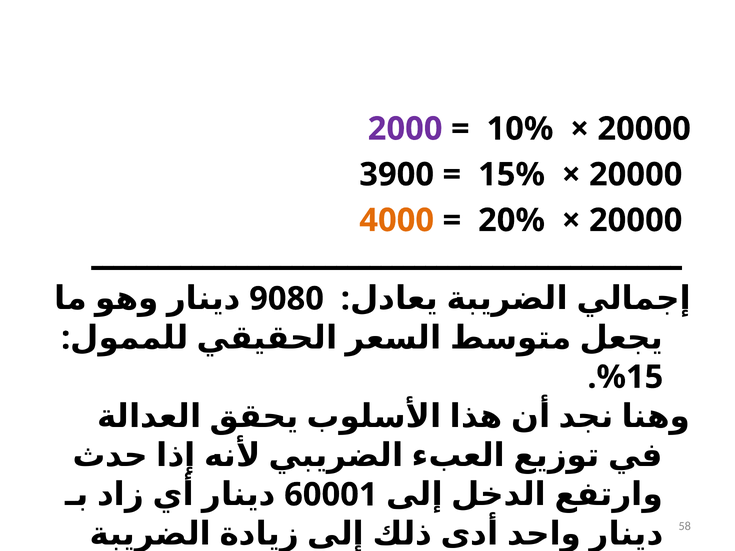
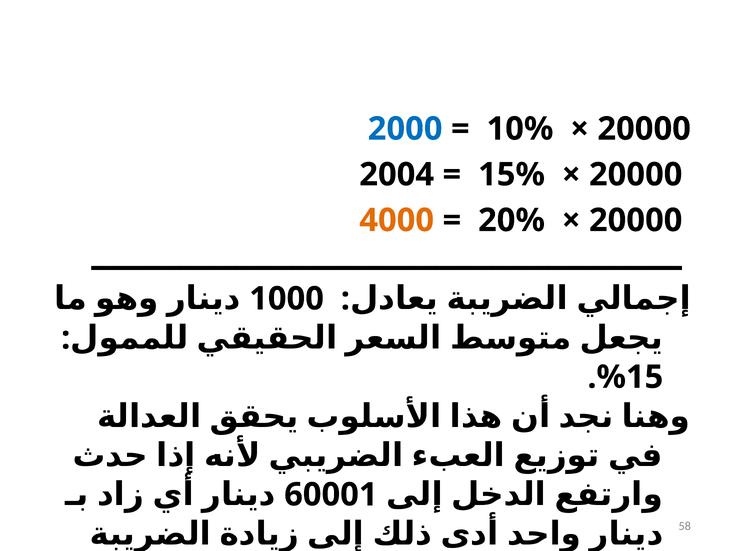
2000 colour: purple -> blue (405, 129)
3900: 3900 -> 2004 (397, 175)
9080: 9080 -> 1000 (287, 299)
